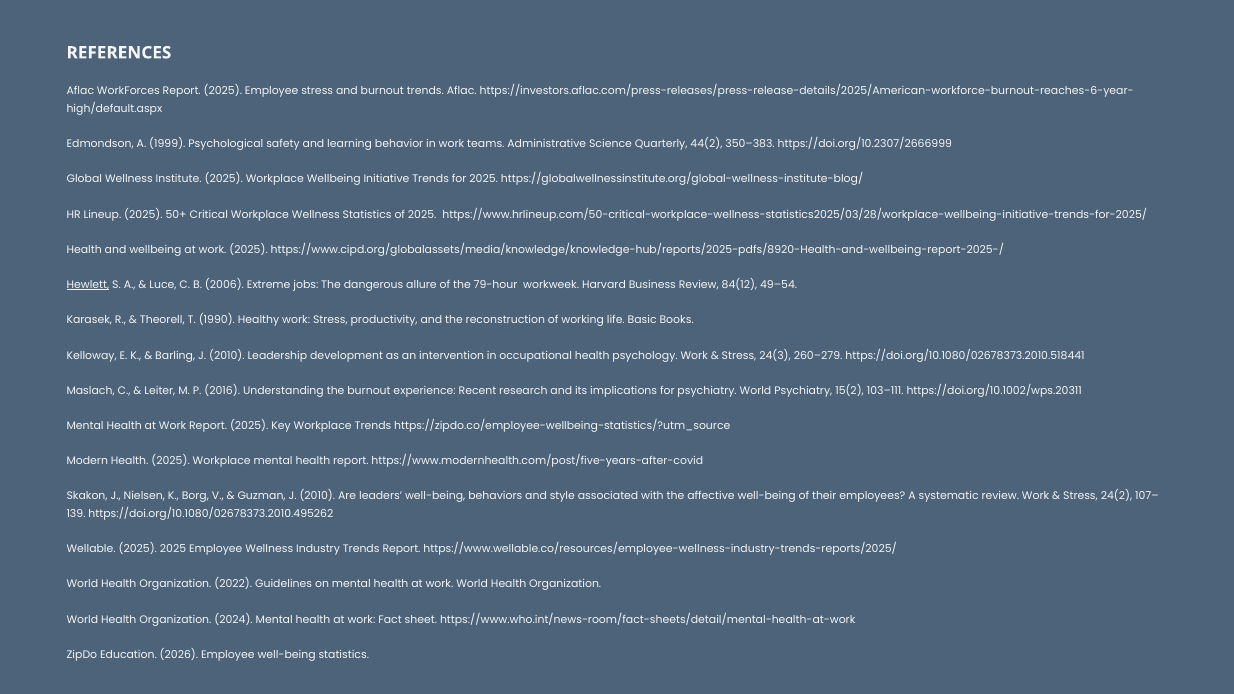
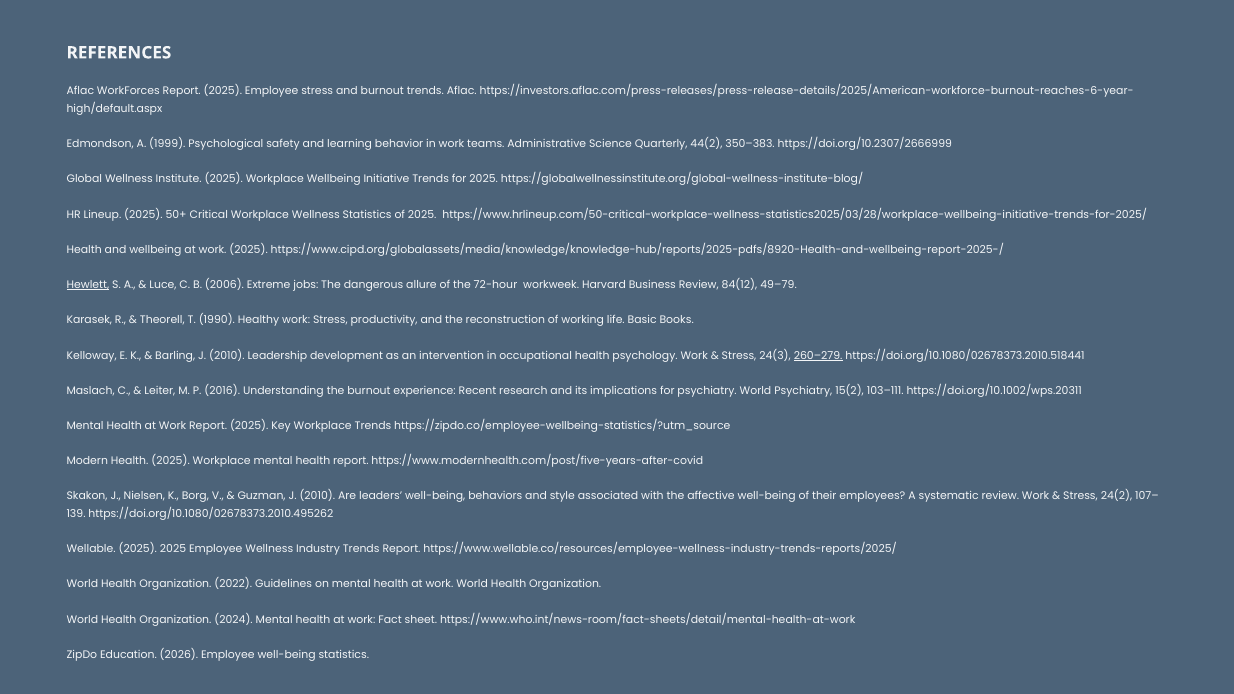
79-hour: 79-hour -> 72-hour (496, 285)
49–54: 49–54 -> 49–79 (779, 285)
260–279 underline: none -> present (818, 355)
